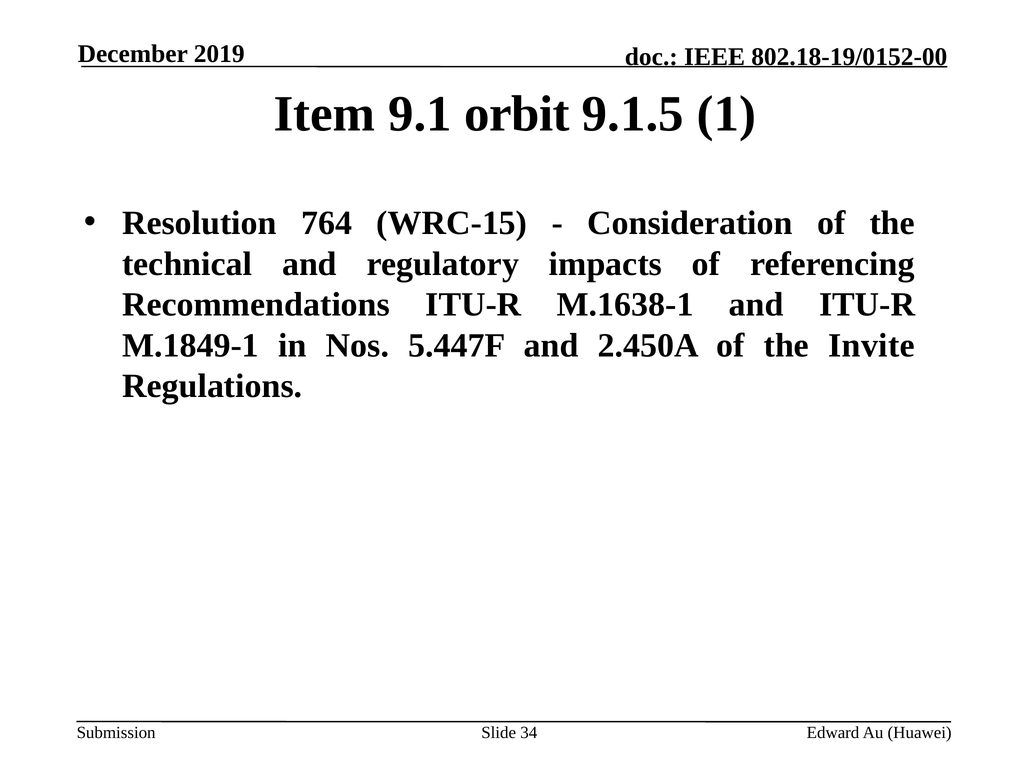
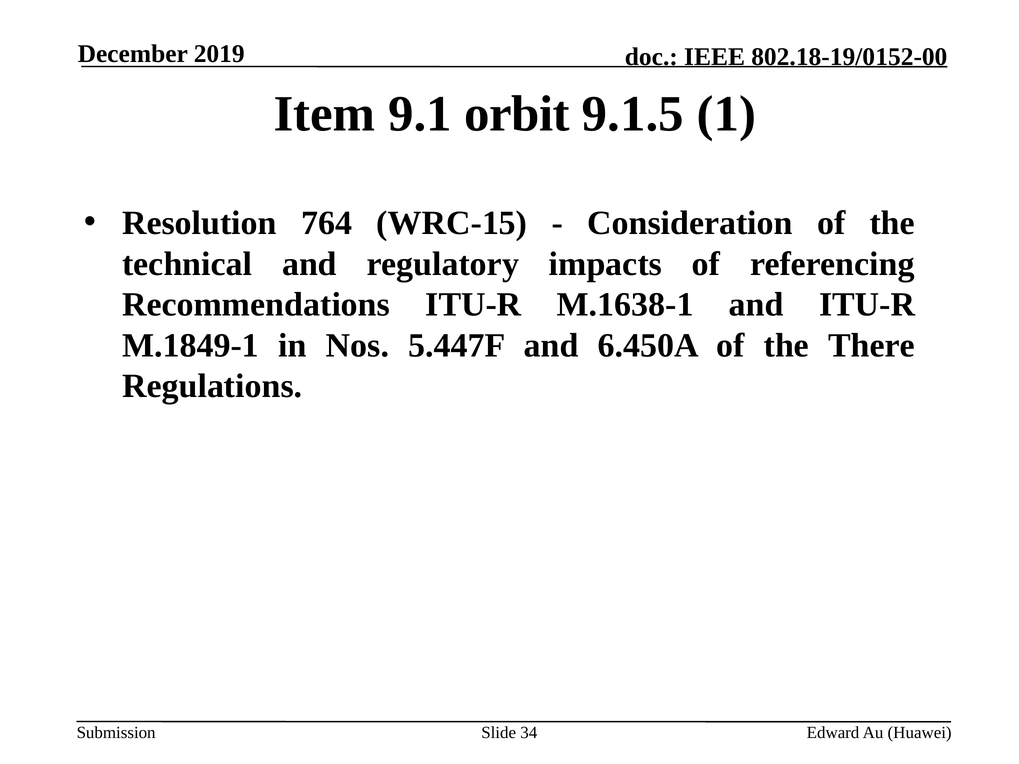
2.450A: 2.450A -> 6.450A (648, 345)
Invite: Invite -> There (872, 345)
